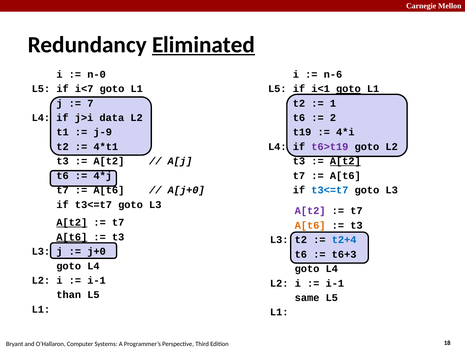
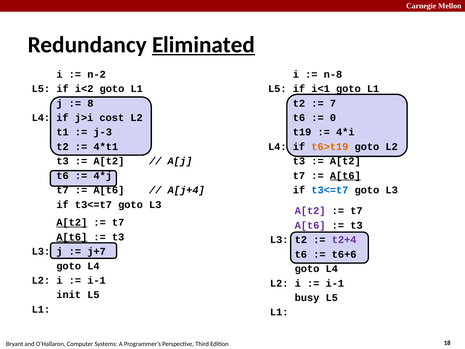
n-0: n-0 -> n-2 (97, 74)
n-6: n-6 -> n-8 (333, 74)
i<7: i<7 -> i<2 (84, 89)
goto underline: present -> none (348, 89)
7: 7 -> 8 (90, 103)
1: 1 -> 7 (333, 103)
data: data -> cost (112, 118)
2: 2 -> 0 (333, 118)
j-9: j-9 -> j-3 (103, 132)
t6>t19 colour: purple -> orange (330, 147)
A[t2 underline: present -> none (345, 161)
A[t6 underline: none -> present (345, 176)
A[j+0: A[j+0 -> A[j+4 (186, 190)
A[t6 colour: orange -> purple (310, 225)
t2+4 colour: blue -> purple (344, 240)
j+0: j+0 -> j+7 (97, 251)
t6+3: t6+3 -> t6+6 (344, 254)
than: than -> init (69, 295)
same: same -> busy (307, 298)
